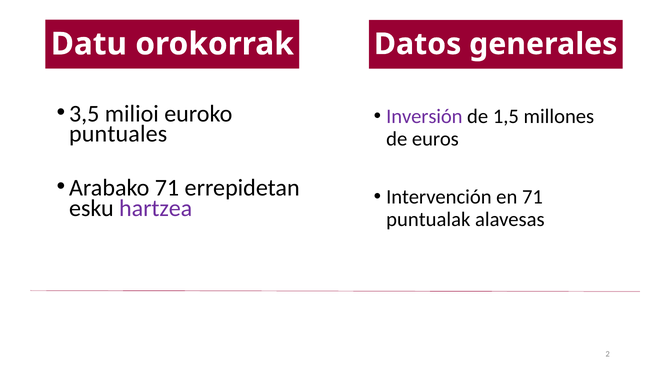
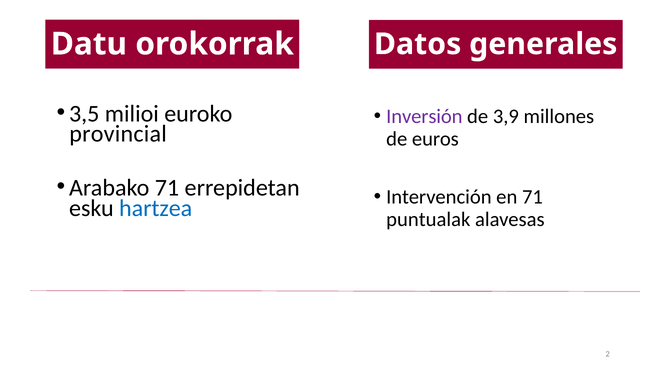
1,5: 1,5 -> 3,9 (506, 117)
puntuales: puntuales -> provincial (118, 134)
hartzea colour: purple -> blue (156, 208)
